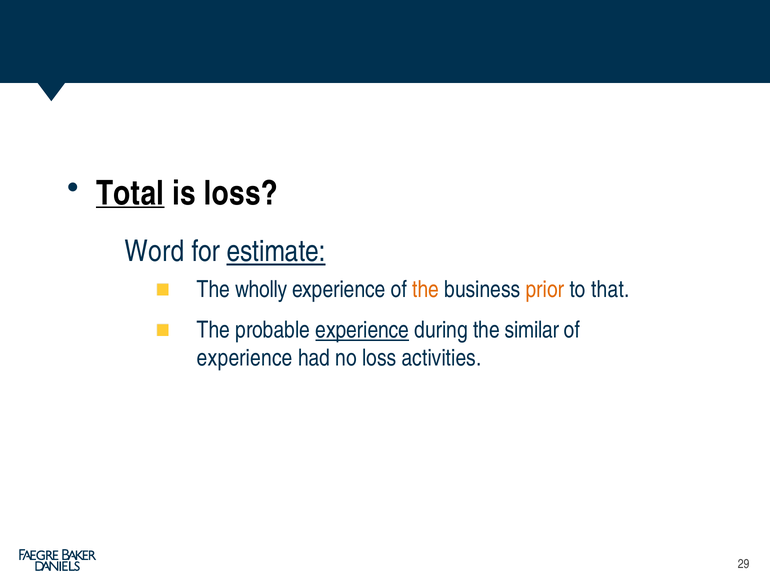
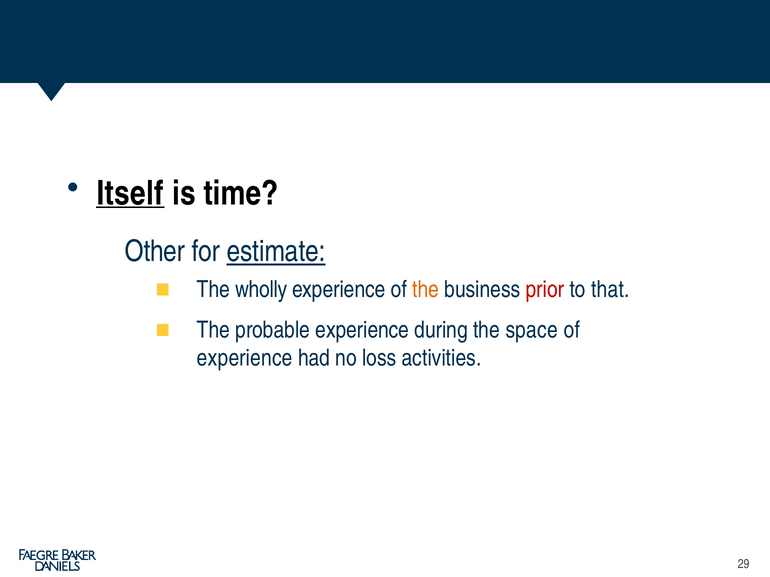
Total: Total -> Itself (130, 194)
is loss: loss -> time (241, 194)
Word: Word -> Other (155, 252)
prior colour: orange -> red (545, 290)
experience underline: present -> none (362, 330)
similar: similar -> space (532, 330)
